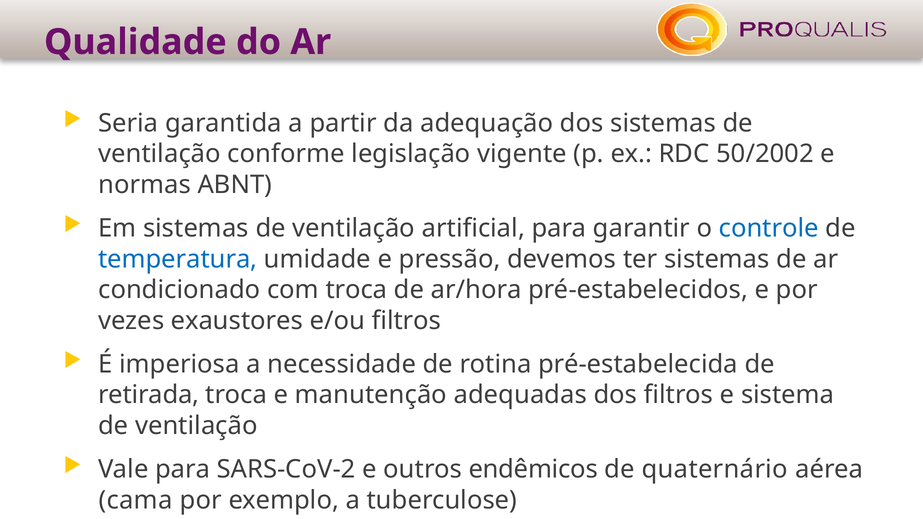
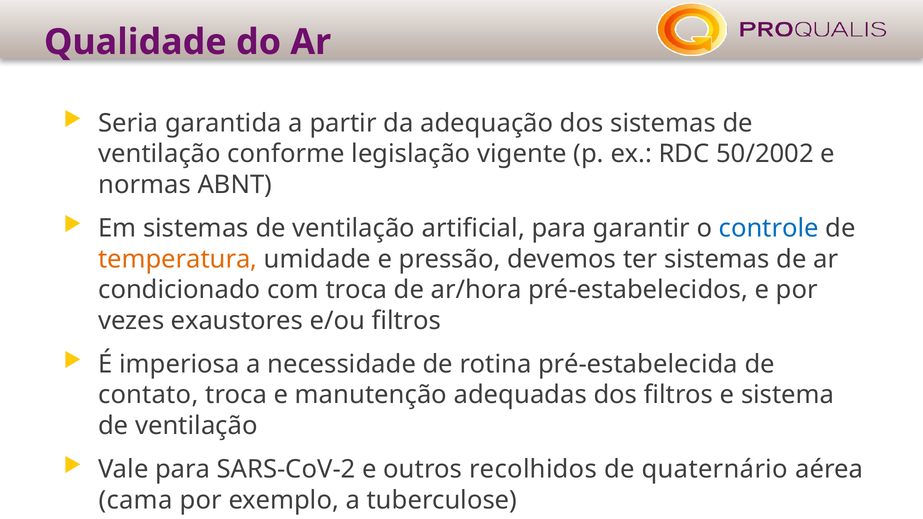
temperatura colour: blue -> orange (178, 259)
retirada: retirada -> contato (148, 395)
endêmicos: endêmicos -> recolhidos (533, 469)
